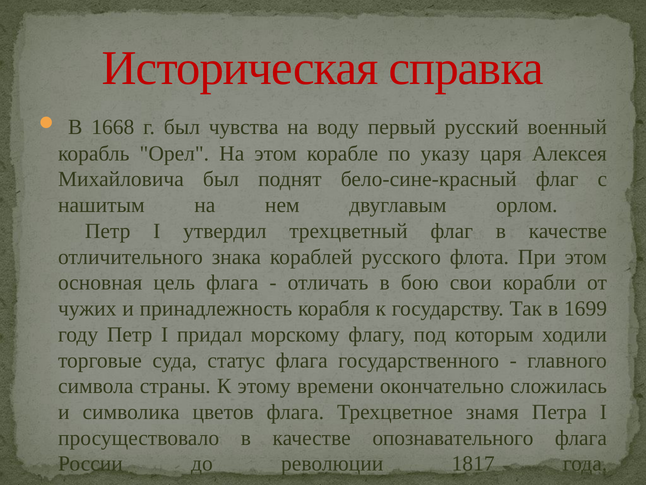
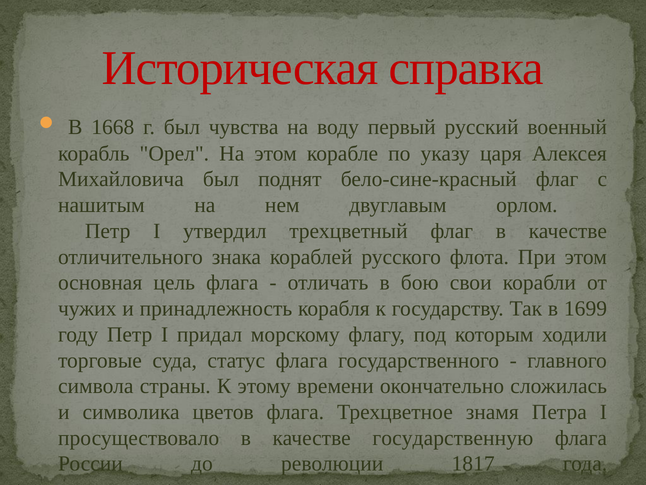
опознавательного: опознавательного -> государственную (453, 438)
